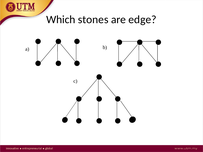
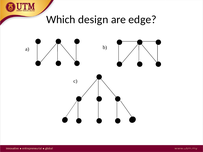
stones: stones -> design (93, 20)
